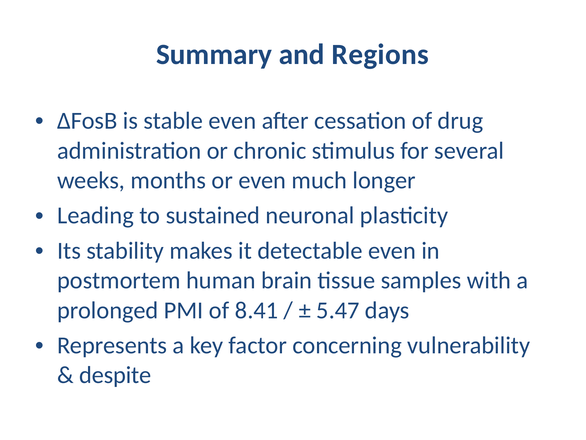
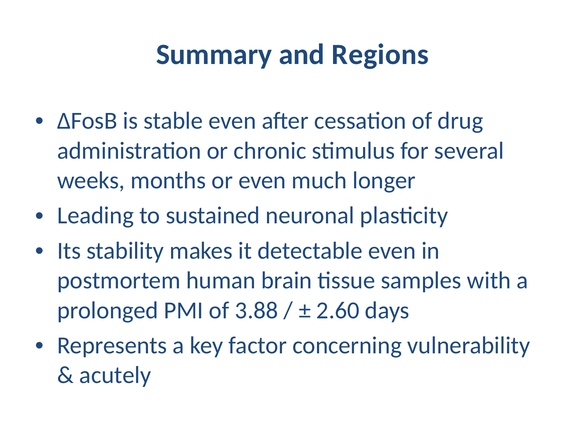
8.41: 8.41 -> 3.88 (257, 310)
5.47: 5.47 -> 2.60 (338, 310)
despite: despite -> acutely (115, 375)
